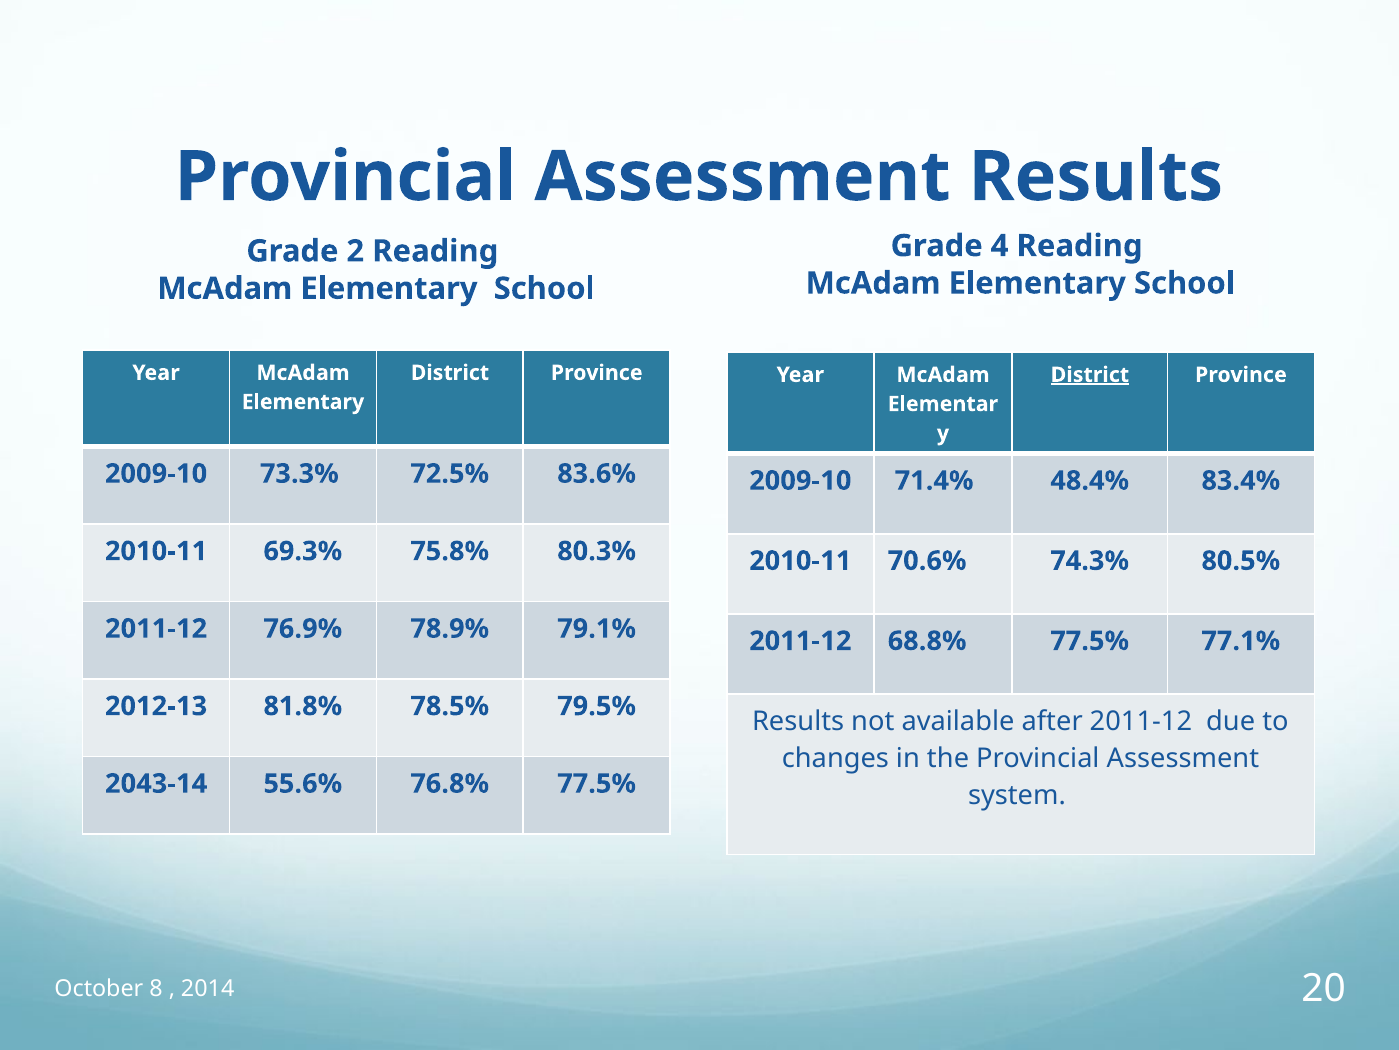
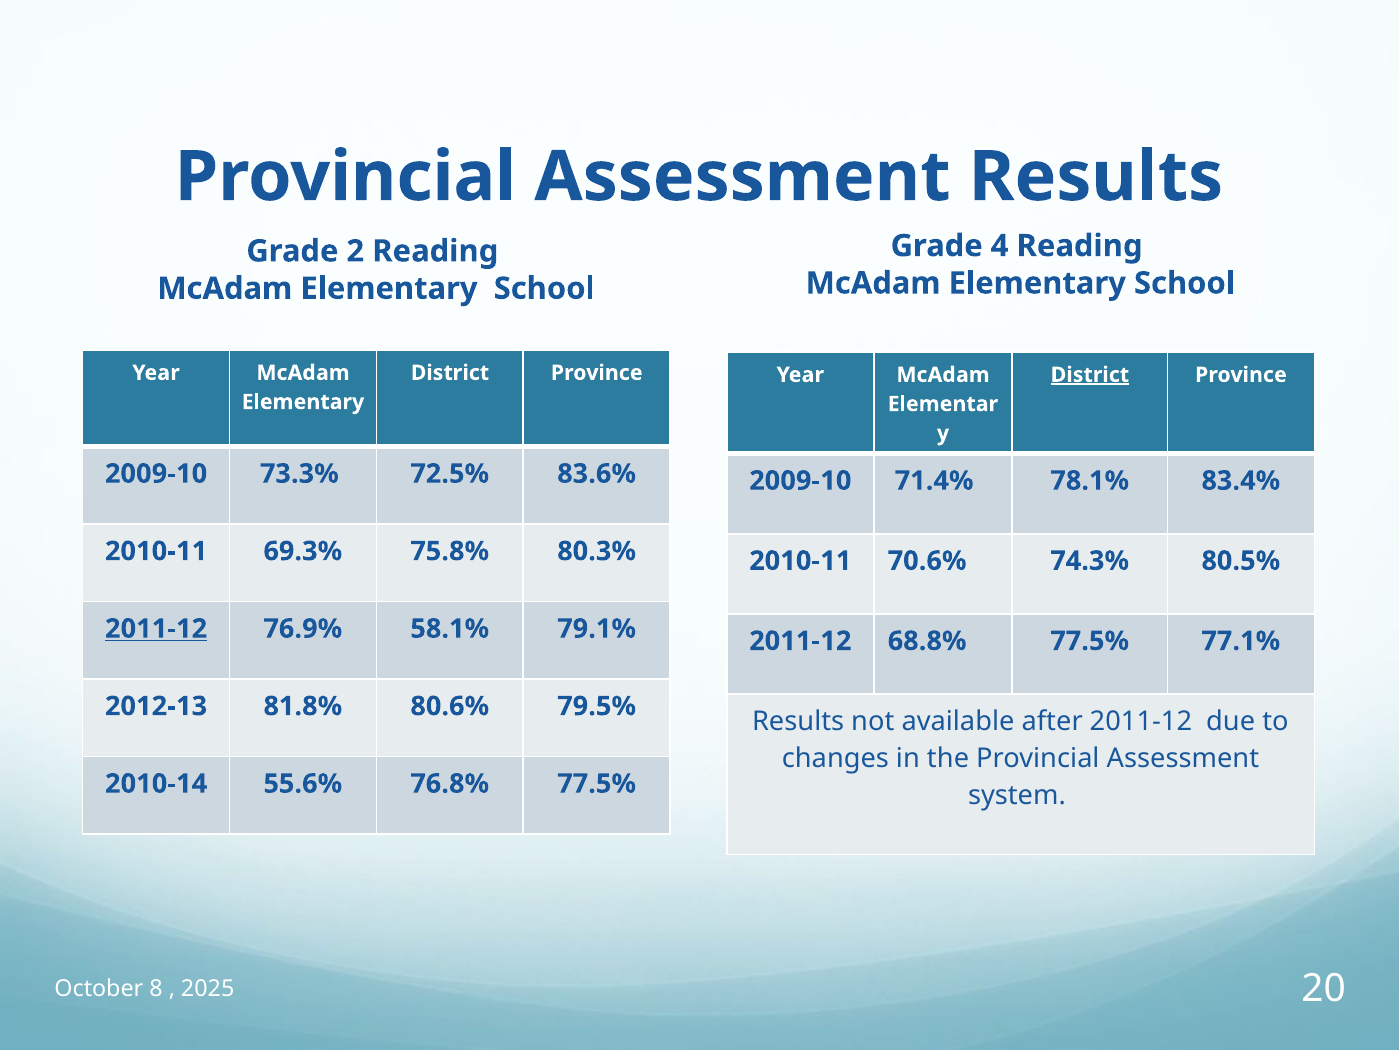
48.4%: 48.4% -> 78.1% (1090, 480)
2011-12 underline: none -> present (156, 628)
78.9%: 78.9% -> 58.1% (450, 628)
78.5%: 78.5% -> 80.6% (450, 706)
2043-14: 2043-14 -> 2010-14 (156, 783)
2014: 2014 -> 2025 (208, 988)
